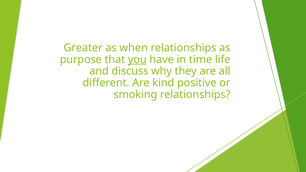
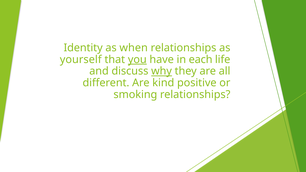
Greater: Greater -> Identity (83, 48)
purpose: purpose -> yourself (81, 60)
time: time -> each (201, 60)
why underline: none -> present (162, 71)
